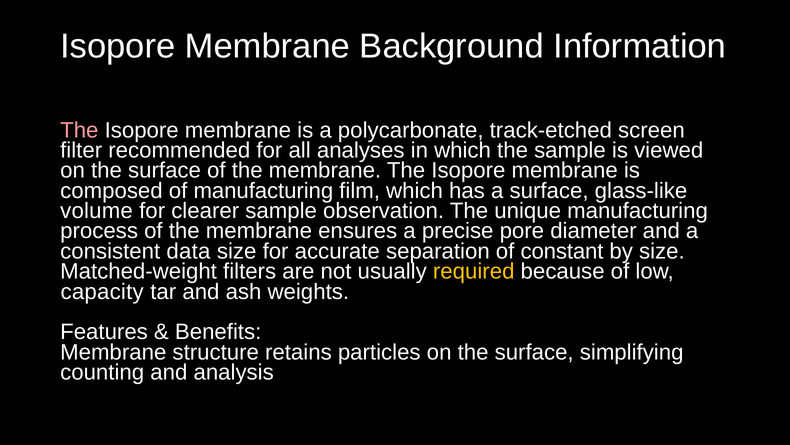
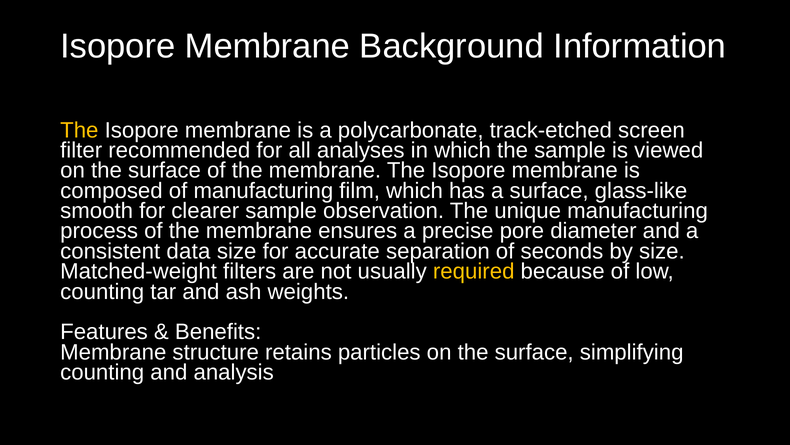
The colour: pink -> yellow (79, 130)
volume: volume -> smooth (97, 211)
constant: constant -> seconds (562, 251)
capacity: capacity -> counting (102, 291)
